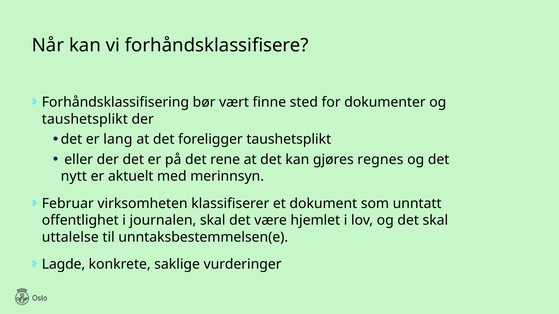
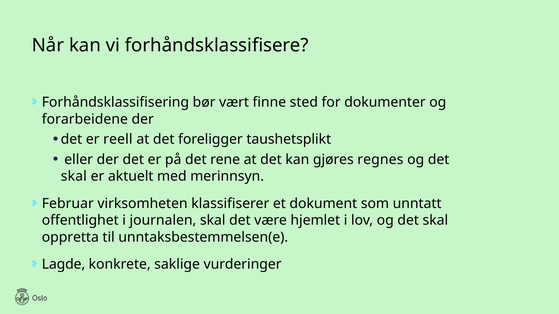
taushetsplikt: taushetsplikt -> forarbeidene (85, 119)
lang: lang -> reell (118, 140)
nytt: nytt -> skal (74, 177)
uttalelse: uttalelse -> oppretta (70, 237)
